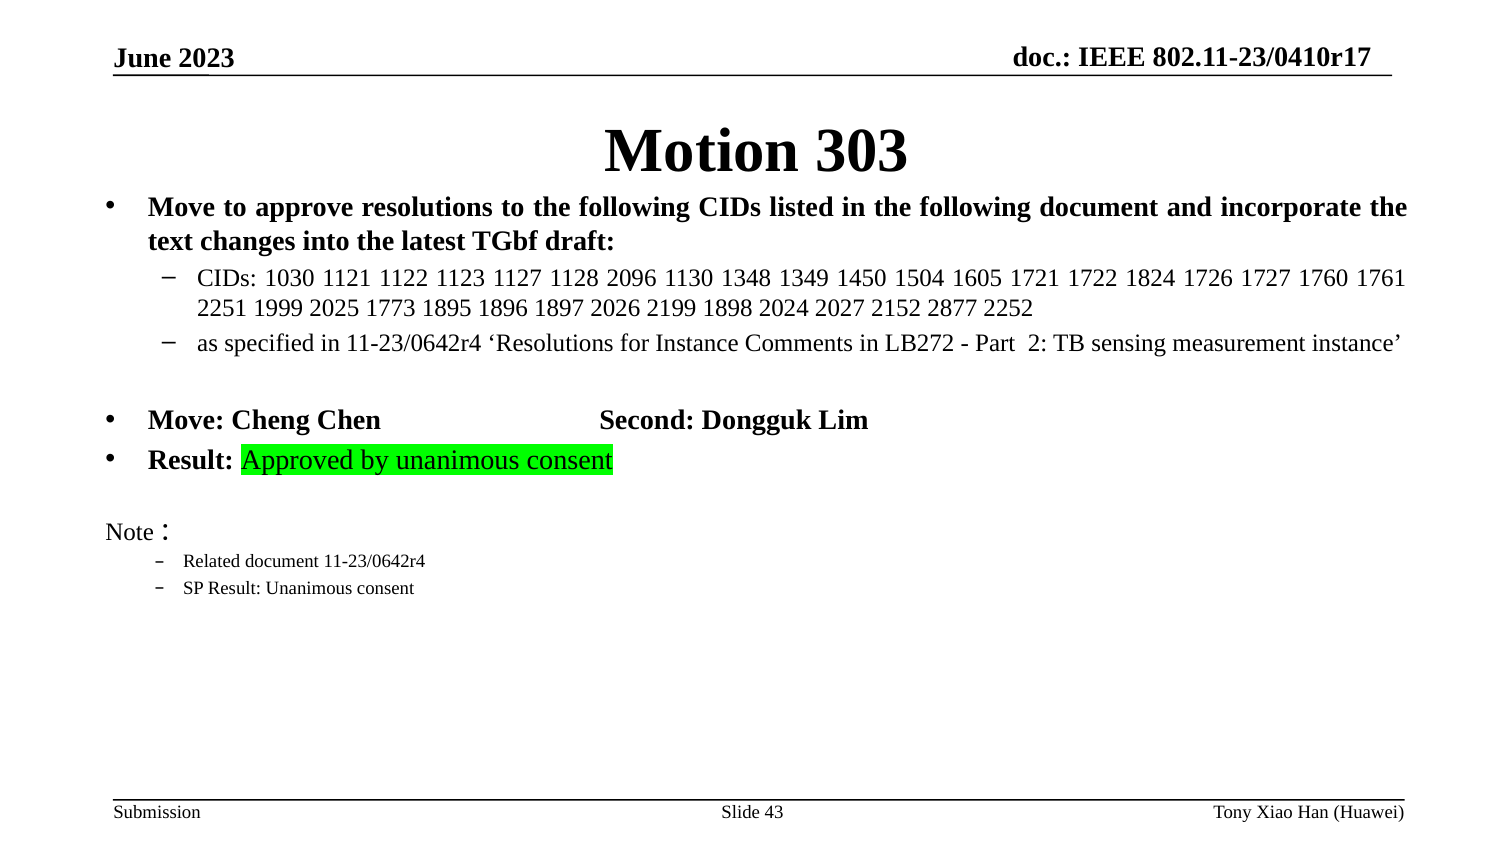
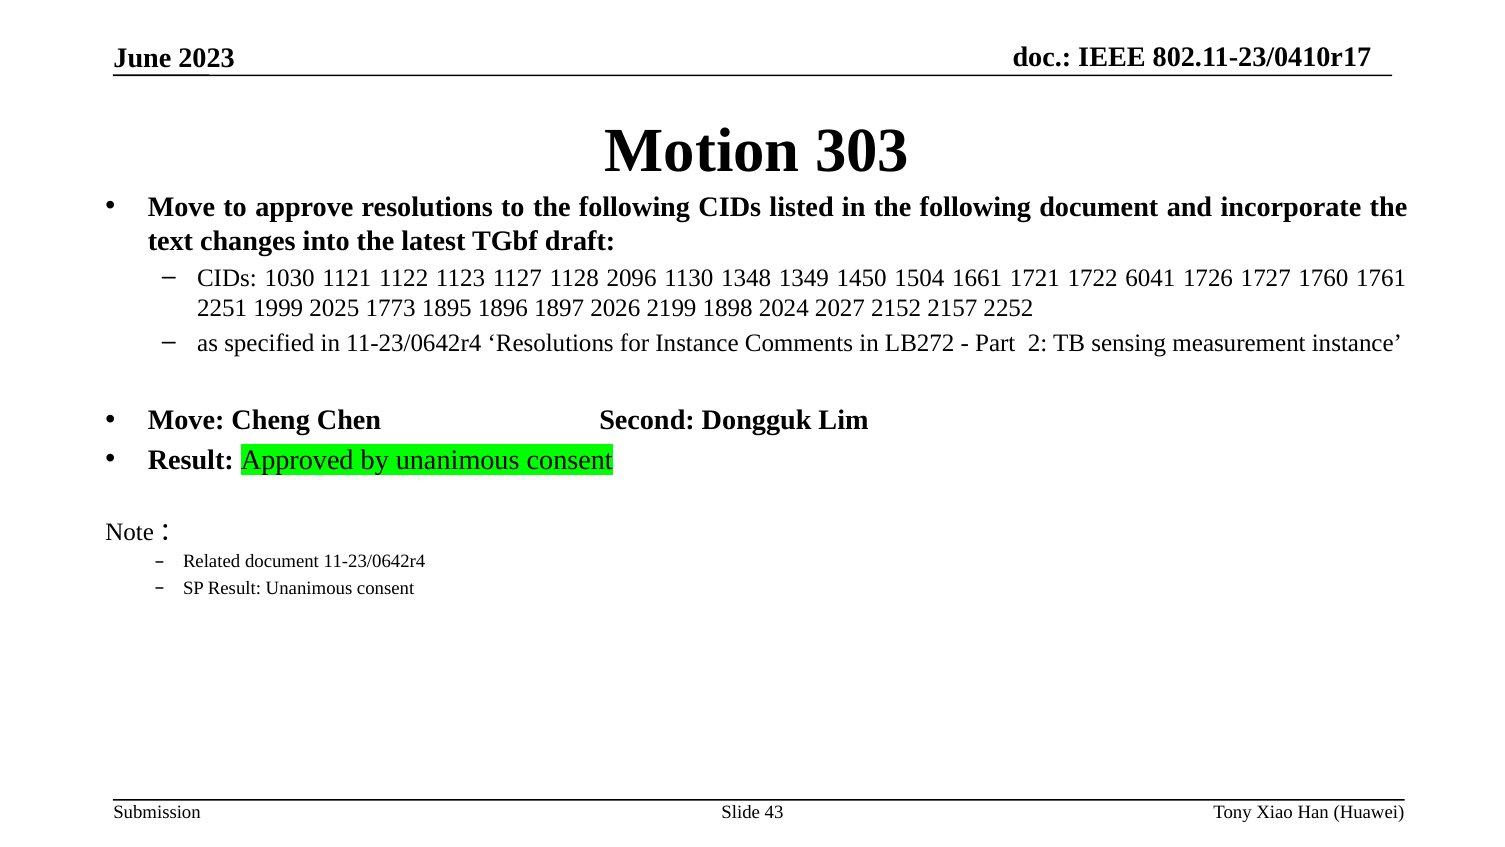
1605: 1605 -> 1661 (977, 278)
1824: 1824 -> 6041 (1150, 278)
2877: 2877 -> 2157 (952, 308)
